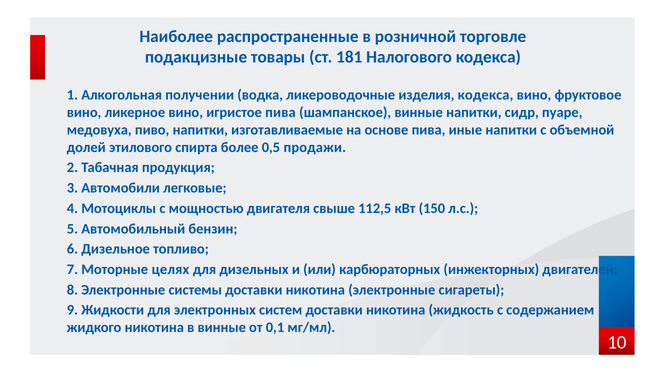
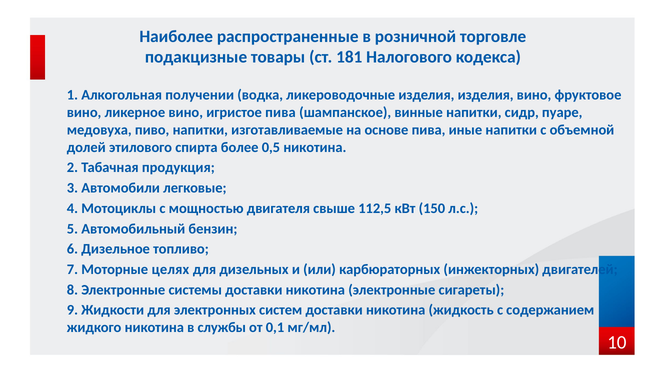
изделия кодекса: кодекса -> изделия (486, 95)
0,5 продажи: продажи -> никотина (315, 147)
в винные: винные -> службы (222, 327)
